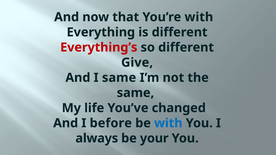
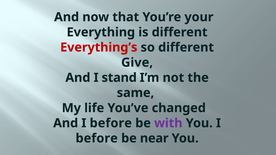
You’re with: with -> your (199, 17)
I same: same -> stand (119, 78)
with colour: blue -> purple (168, 123)
always: always -> before (97, 138)
your: your -> near (154, 138)
